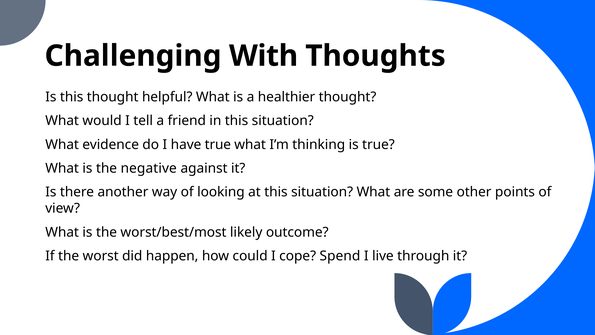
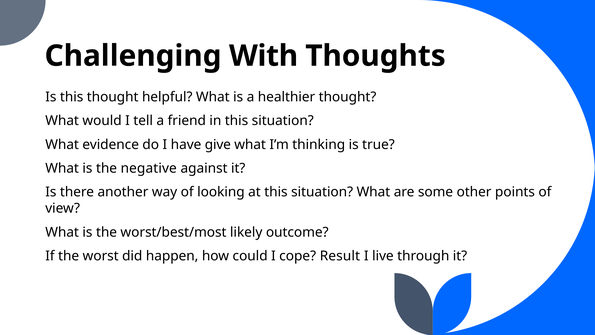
have true: true -> give (218, 144)
Spend: Spend -> Result (340, 256)
